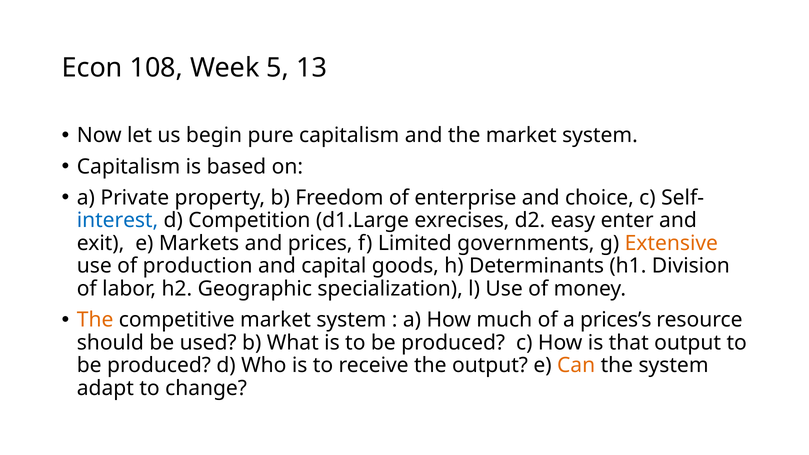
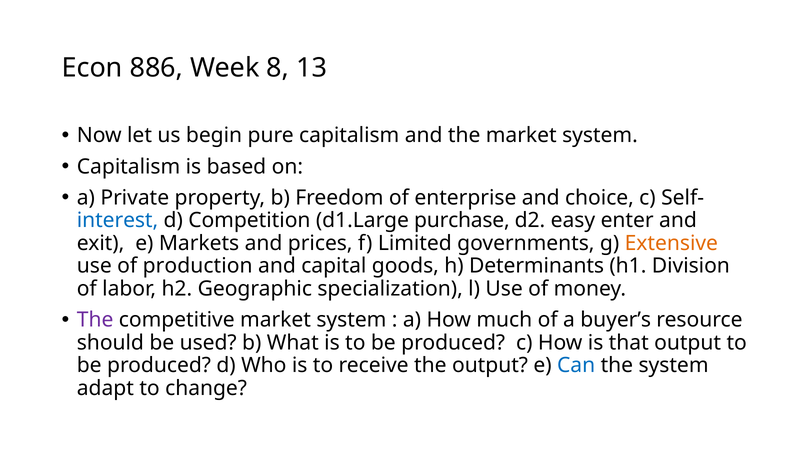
108: 108 -> 886 (156, 68)
5: 5 -> 8 (278, 68)
exrecises: exrecises -> purchase (462, 221)
The colour: orange -> purple (95, 320)
prices’s: prices’s -> buyer’s (616, 320)
Can colour: orange -> blue (576, 365)
